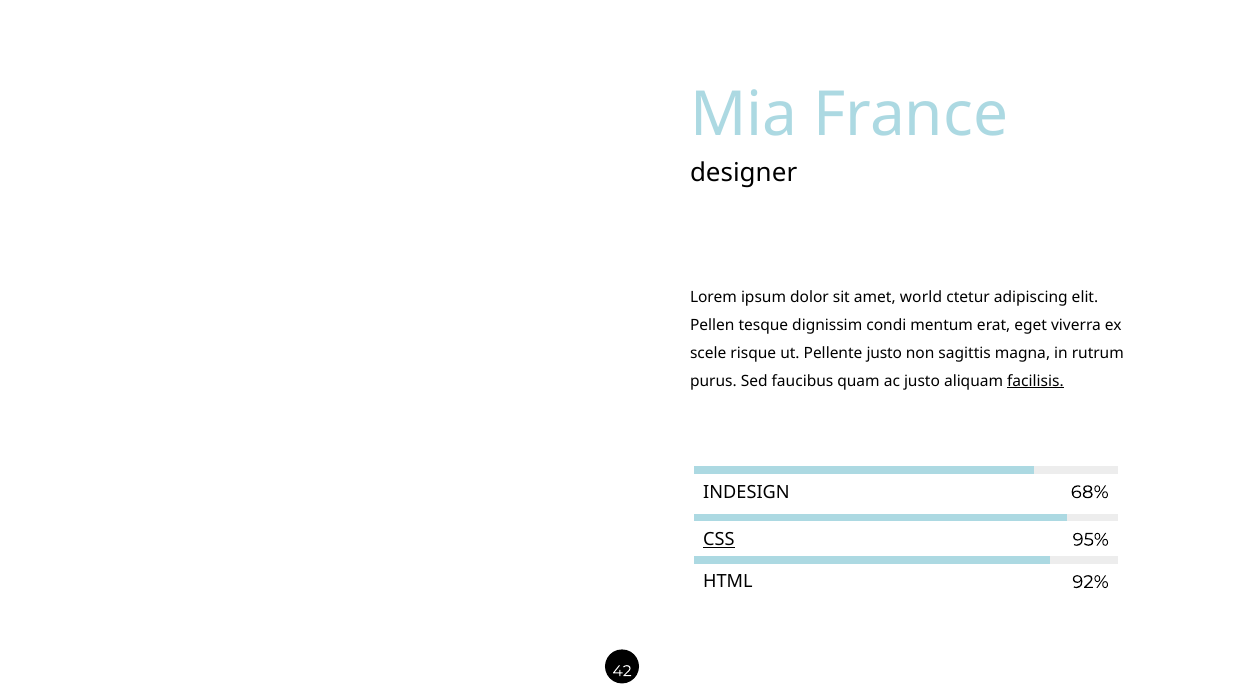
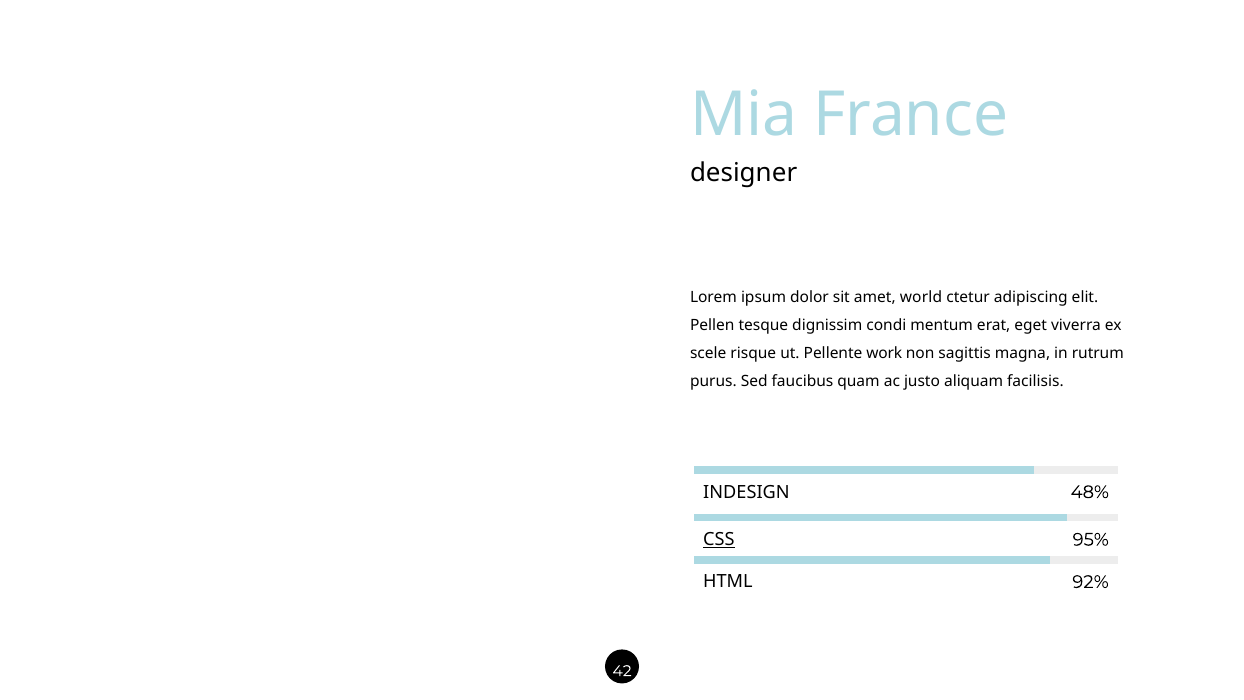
Pellente justo: justo -> work (884, 353)
facilisis underline: present -> none (1035, 381)
68%: 68% -> 48% (1090, 492)
